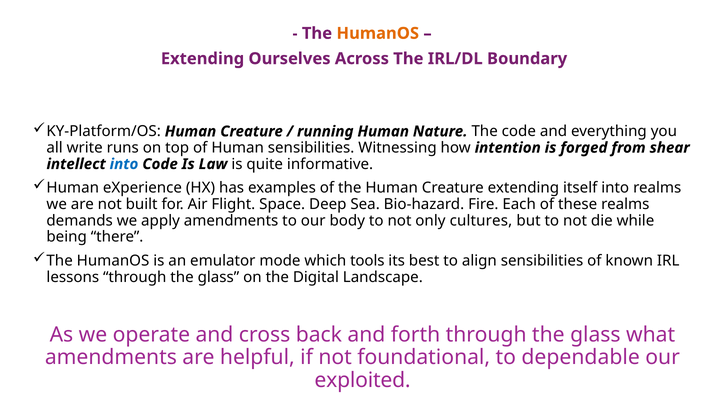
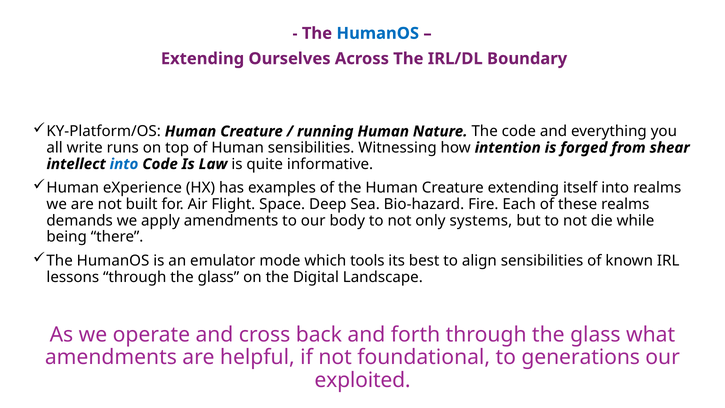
HumanOS colour: orange -> blue (378, 33)
cultures: cultures -> systems (481, 221)
dependable: dependable -> generations (581, 357)
